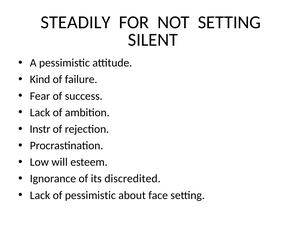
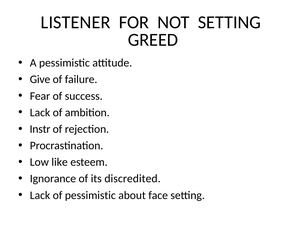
STEADILY: STEADILY -> LISTENER (76, 22)
SILENT: SILENT -> GREED (153, 40)
Kind: Kind -> Give (40, 79)
will: will -> like (60, 162)
